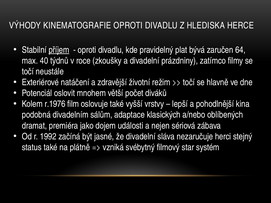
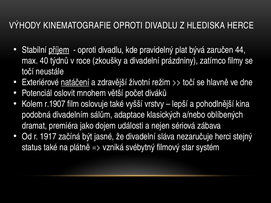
64: 64 -> 44 (240, 50)
natáčení underline: none -> present (75, 82)
r.1976: r.1976 -> r.1907 (55, 104)
1992: 1992 -> 1917 (48, 137)
